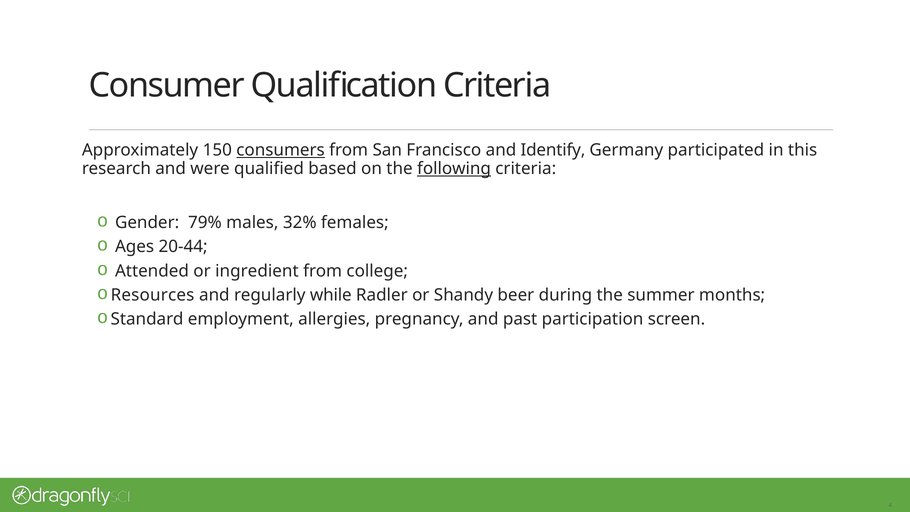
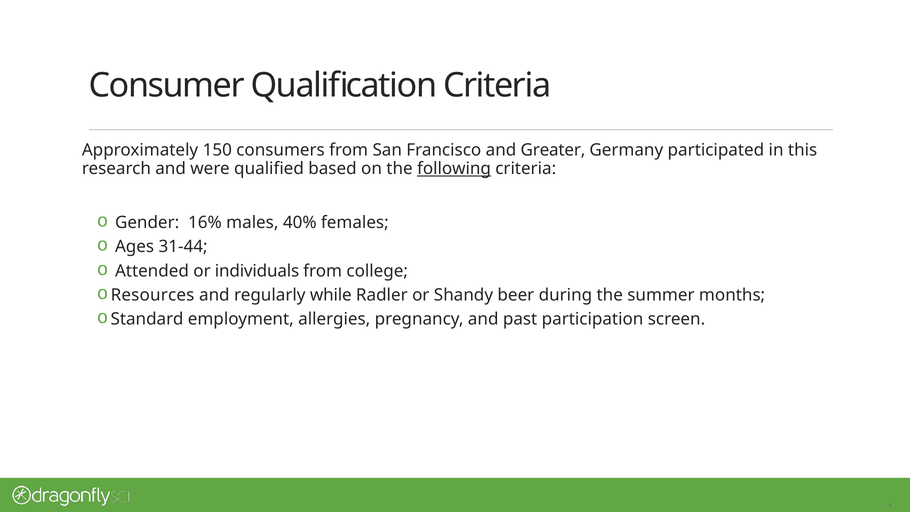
consumers underline: present -> none (281, 150)
Identify: Identify -> Greater (553, 150)
79%: 79% -> 16% (205, 223)
32%: 32% -> 40% (300, 223)
20-44: 20-44 -> 31-44 (183, 247)
ingredient: ingredient -> individuals (257, 271)
